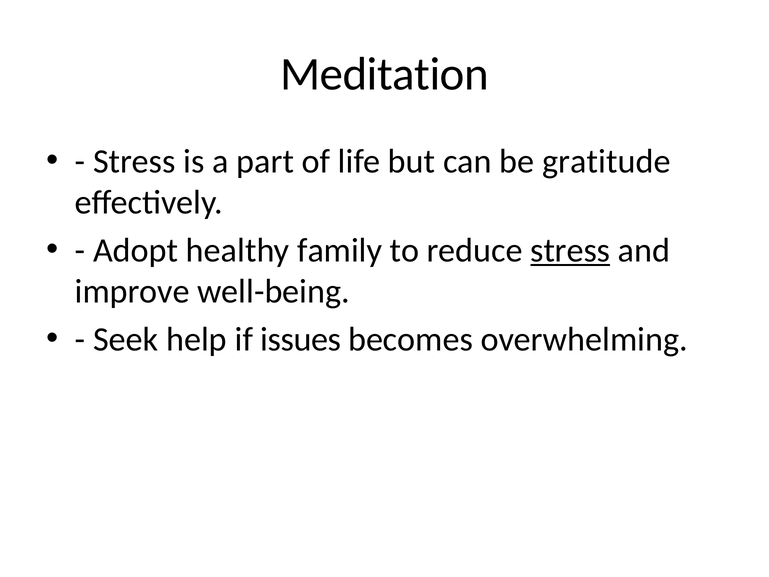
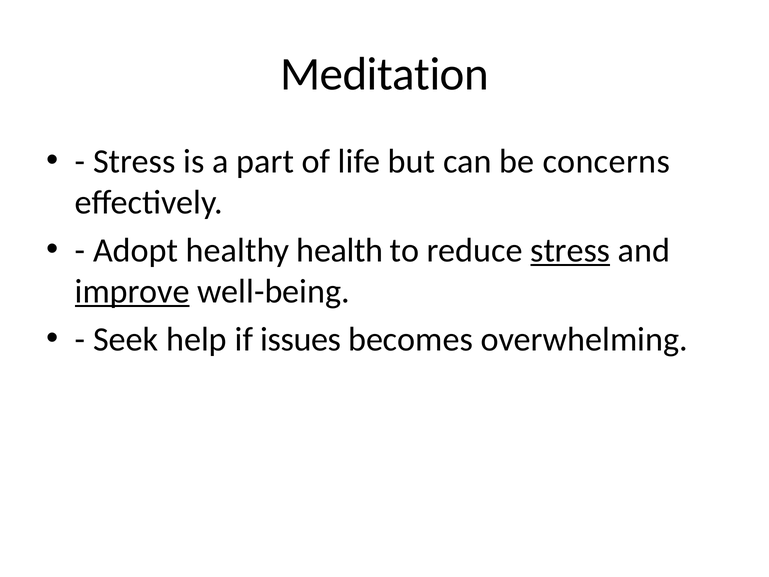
gratitude: gratitude -> concerns (606, 161)
family: family -> health (340, 250)
improve underline: none -> present (132, 291)
